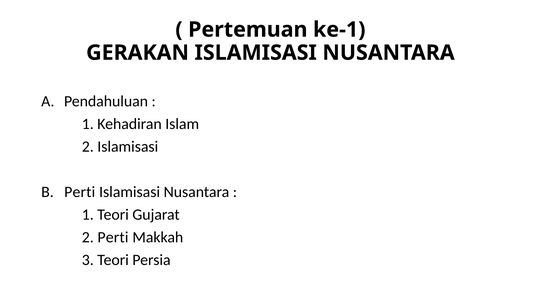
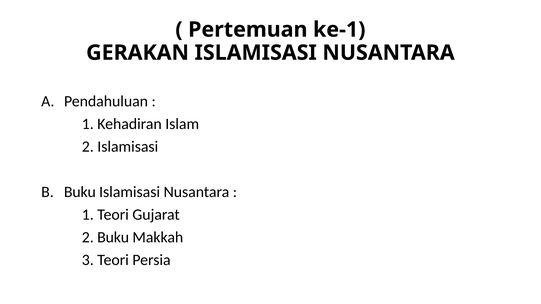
Perti: Perti -> Buku (80, 192)
2 Perti: Perti -> Buku (113, 238)
